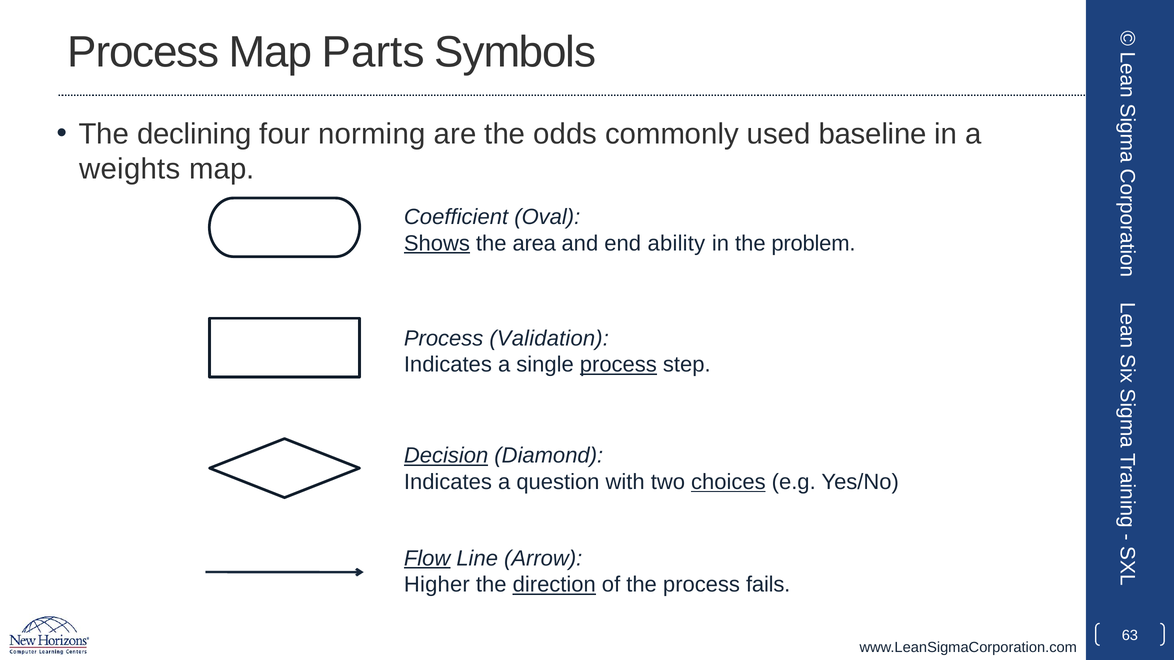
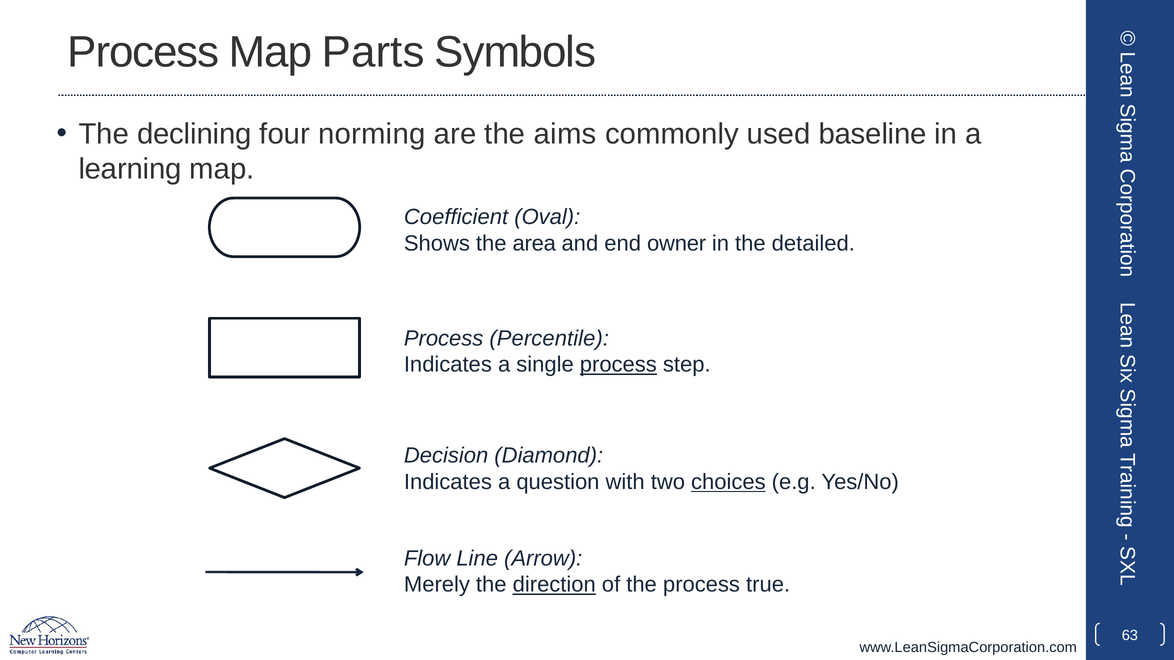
odds: odds -> aims (565, 134)
weights: weights -> learning (130, 169)
Shows underline: present -> none (437, 244)
ability: ability -> owner (677, 244)
problem: problem -> detailed (813, 244)
Validation: Validation -> Percentile (549, 339)
Decision underline: present -> none (446, 456)
Flow underline: present -> none (427, 559)
Higher: Higher -> Merely (437, 585)
fails: fails -> true (768, 585)
